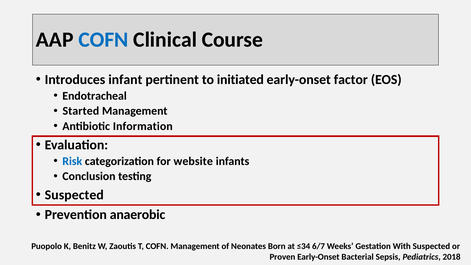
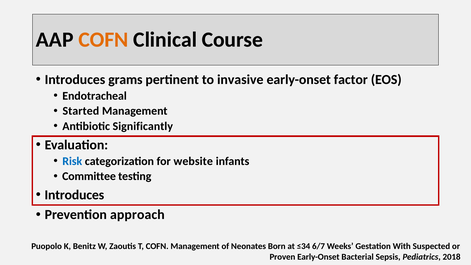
COFN colour: blue -> orange (103, 40)
infant: infant -> grams (125, 80)
initiated: initiated -> invasive (240, 80)
Information: Information -> Significantly (143, 126)
Conclusion: Conclusion -> Committee (89, 176)
Suspected: Suspected -> Introduces (74, 195)
anaerobic: anaerobic -> approach (137, 215)
